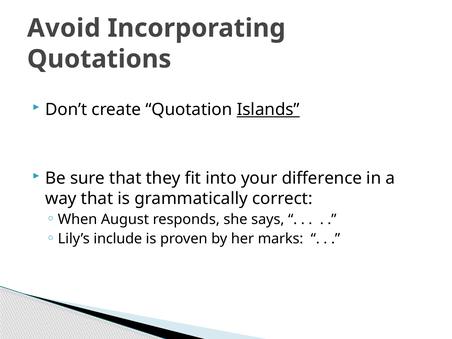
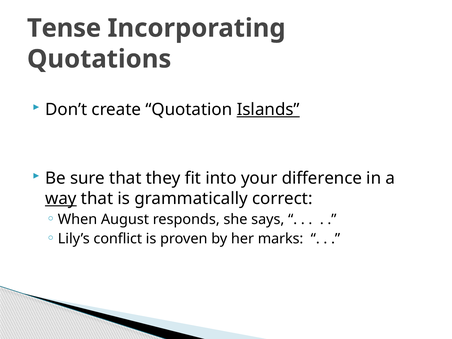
Avoid: Avoid -> Tense (64, 28)
way underline: none -> present (61, 199)
include: include -> conflict (118, 239)
